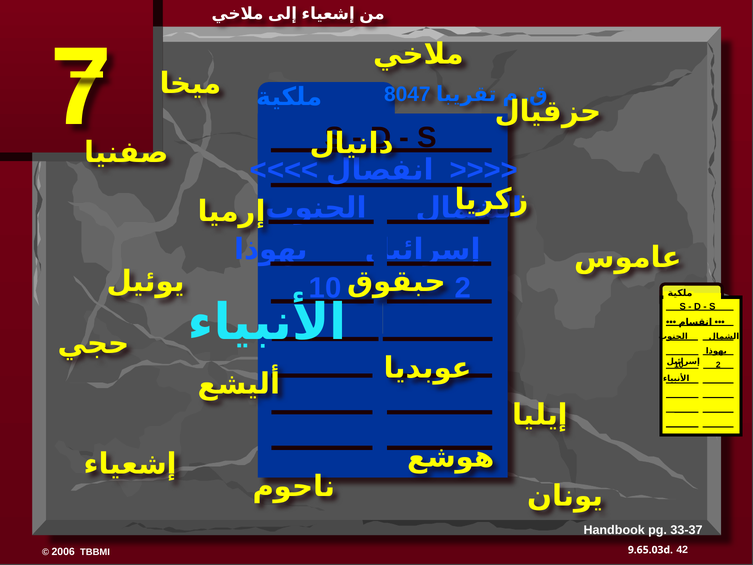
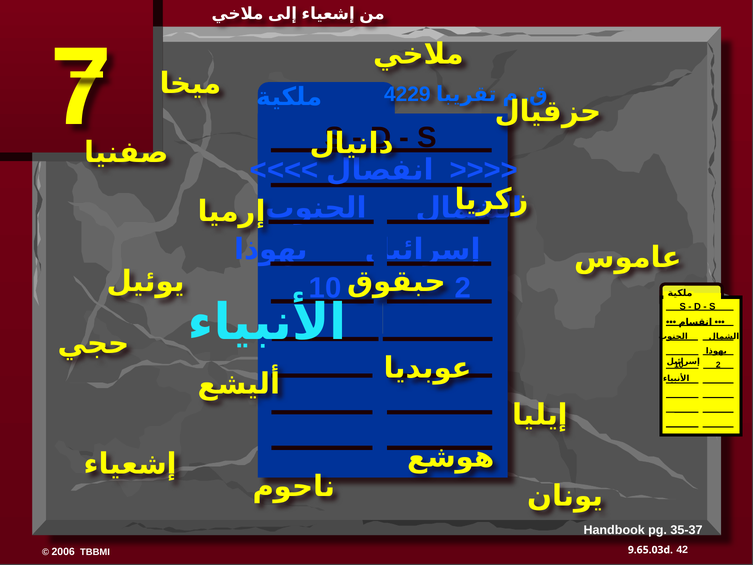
8047: 8047 -> 4229 (407, 94)
33-37: 33-37 -> 35-37 (687, 530)
